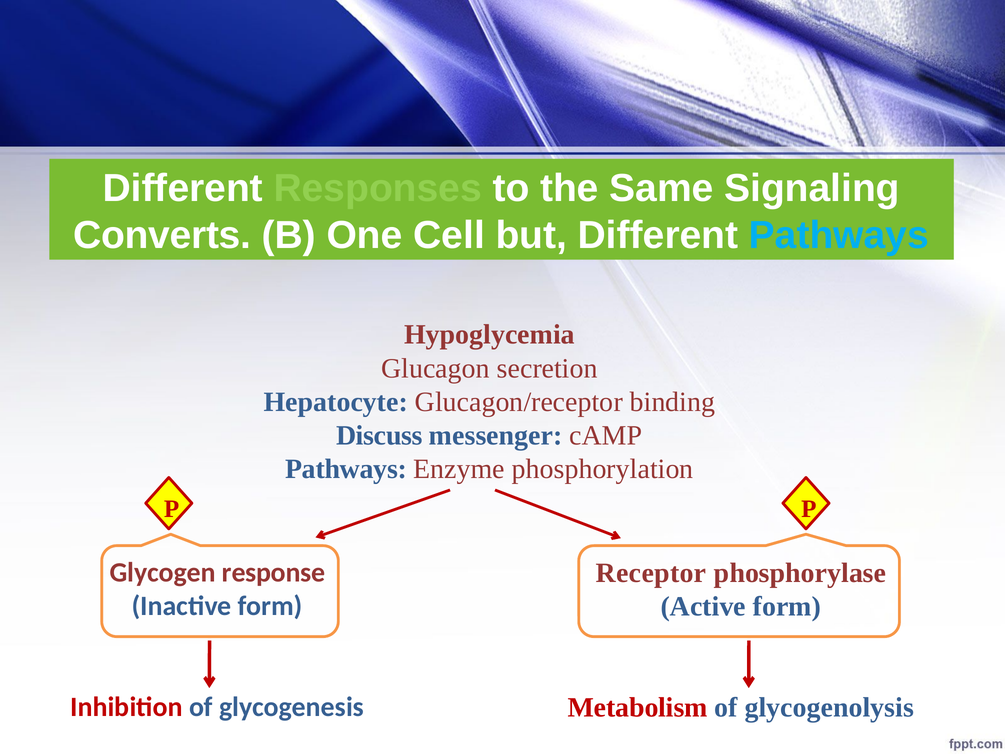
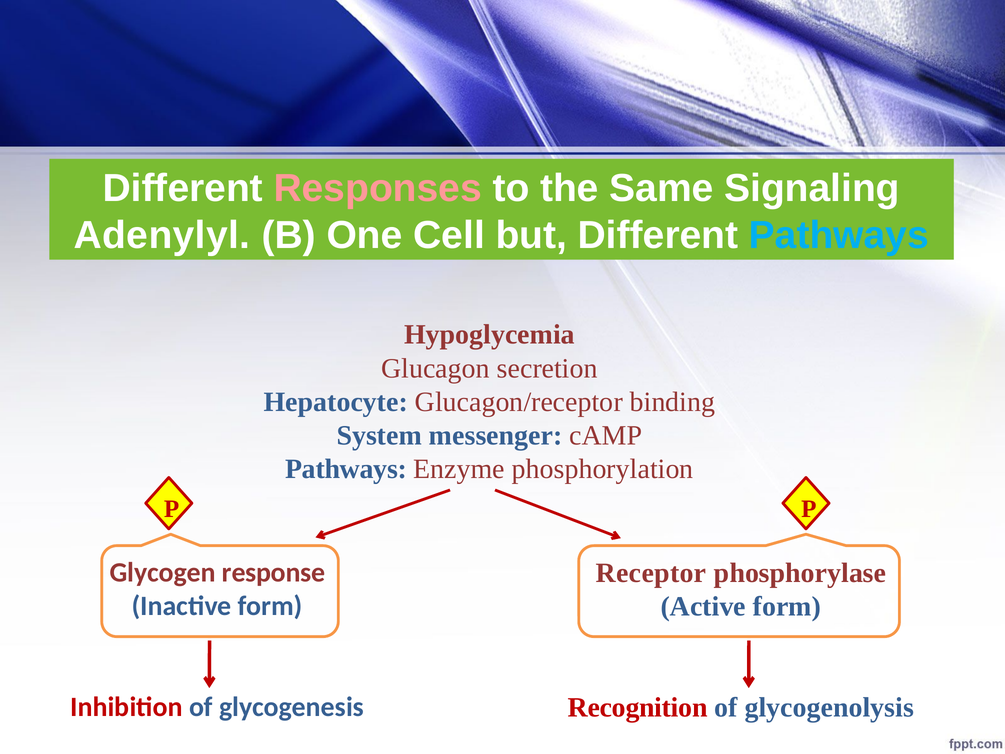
Responses colour: light green -> pink (378, 188)
Converts: Converts -> Adenylyl (162, 235)
Discuss: Discuss -> System (379, 435)
Metabolism: Metabolism -> Recognition (638, 707)
